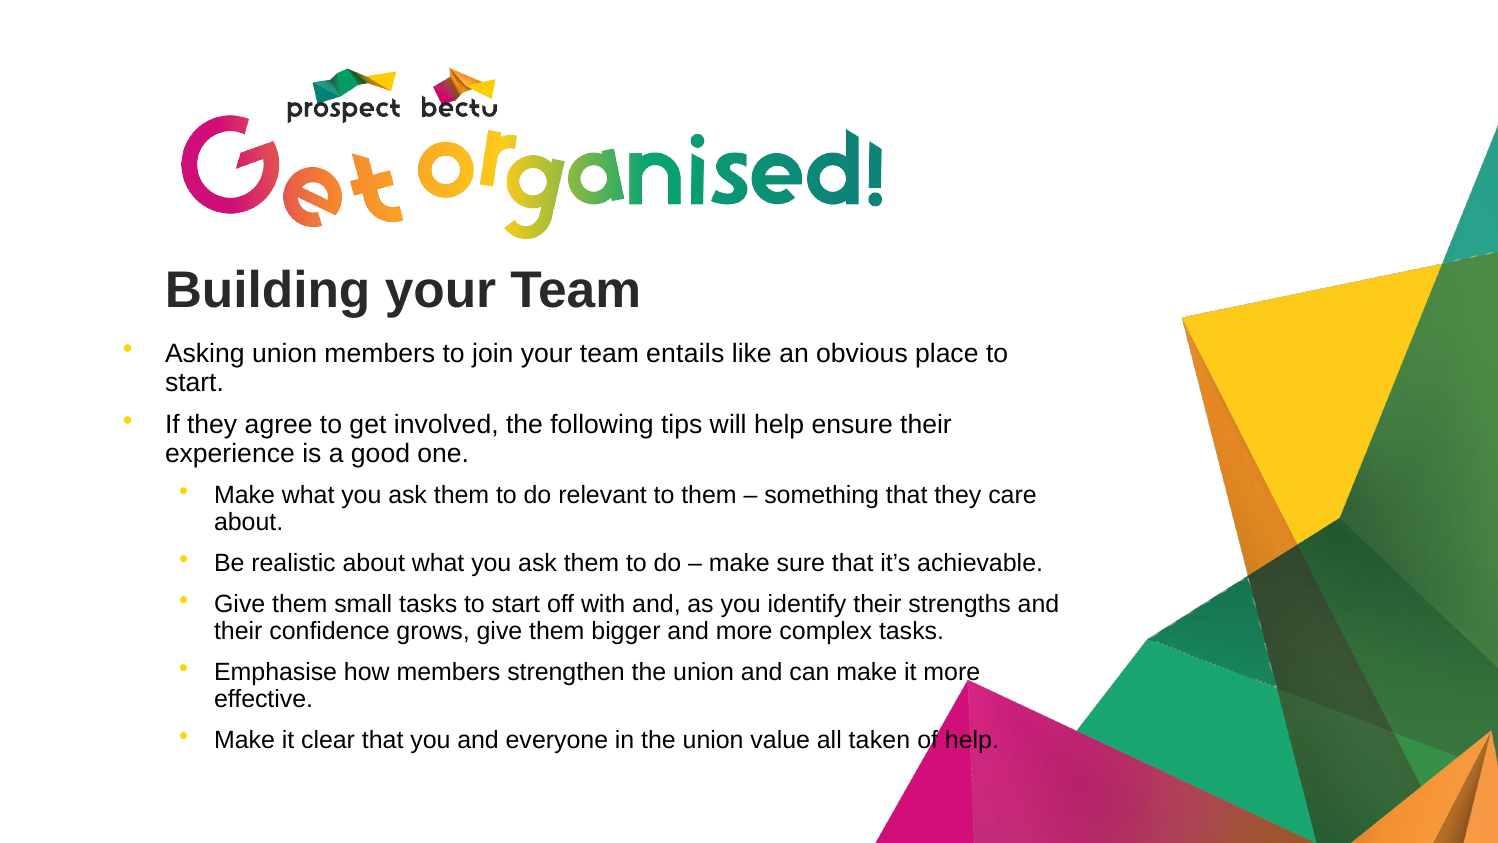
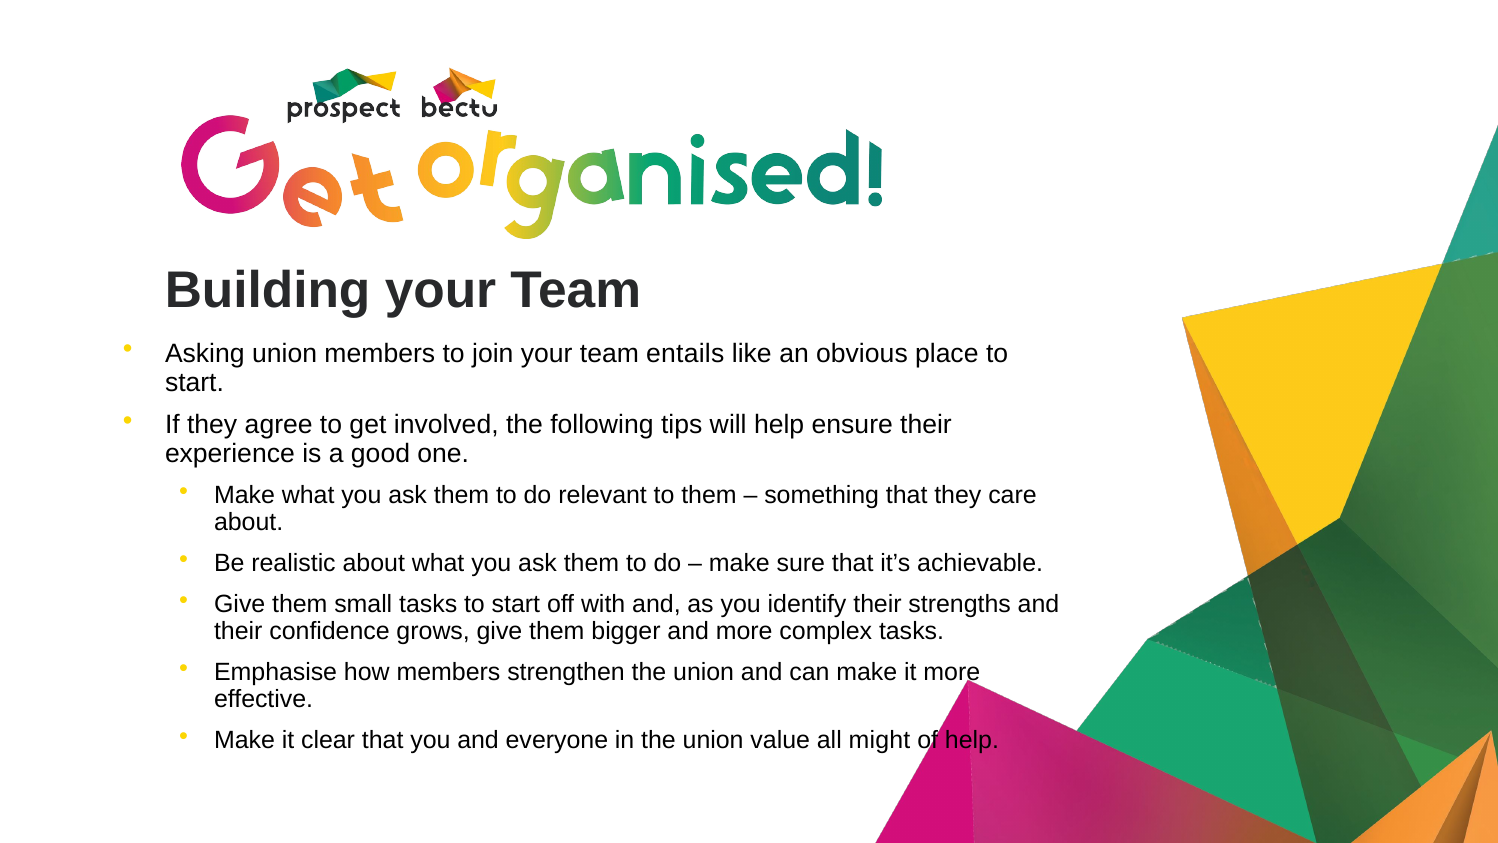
taken: taken -> might (879, 740)
